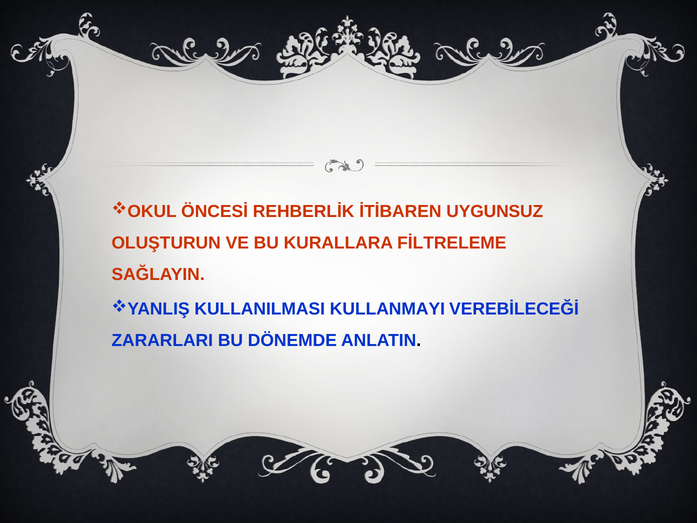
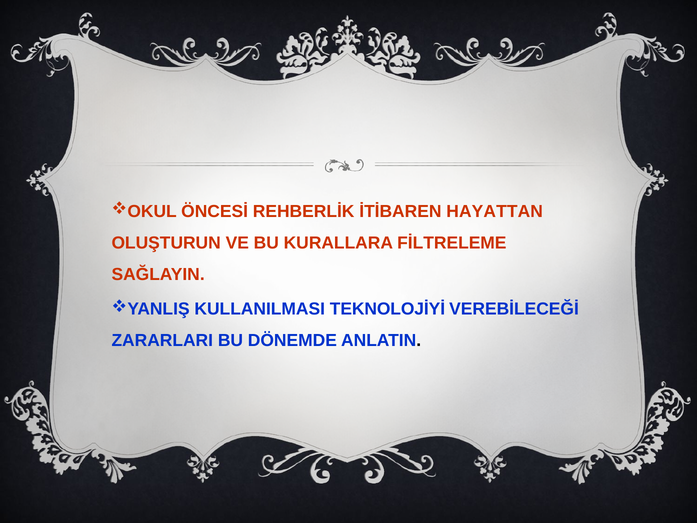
UYGUNSUZ: UYGUNSUZ -> HAYATTAN (495, 211)
KULLANMAYI: KULLANMAYI -> TEKNOLOJİYİ (387, 309)
